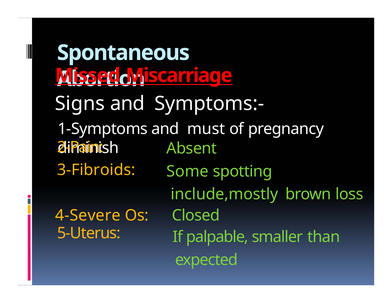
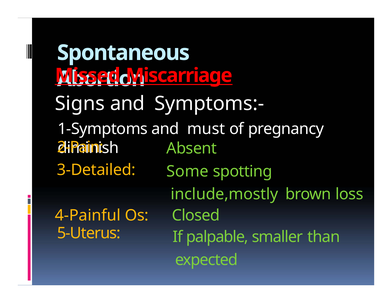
3-Fibroids: 3-Fibroids -> 3-Detailed (96, 170)
4-Severe: 4-Severe -> 4-Painful (88, 215)
